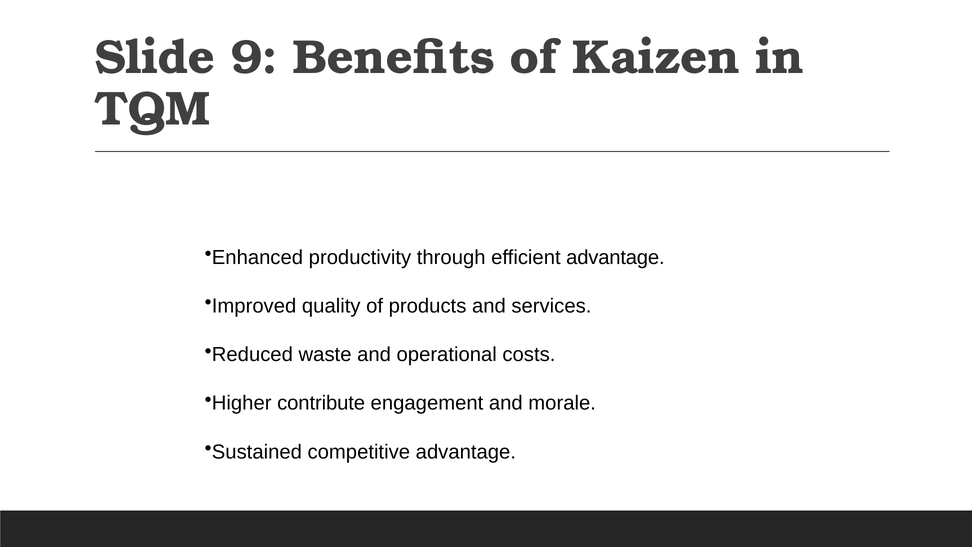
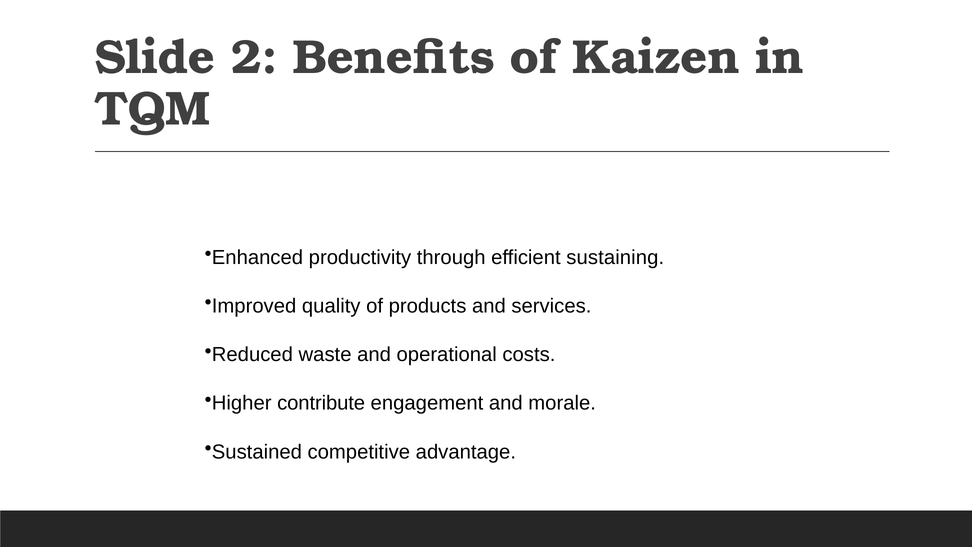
9: 9 -> 2 (254, 57)
efficient advantage: advantage -> sustaining (615, 257)
